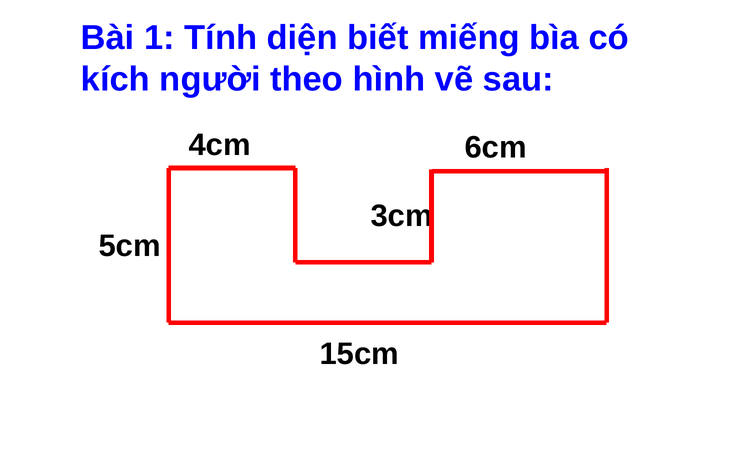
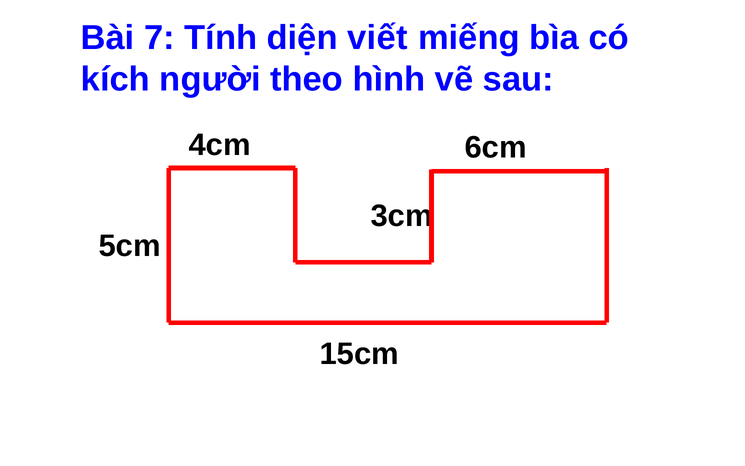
1: 1 -> 7 (159, 38)
biết: biết -> viết (378, 38)
